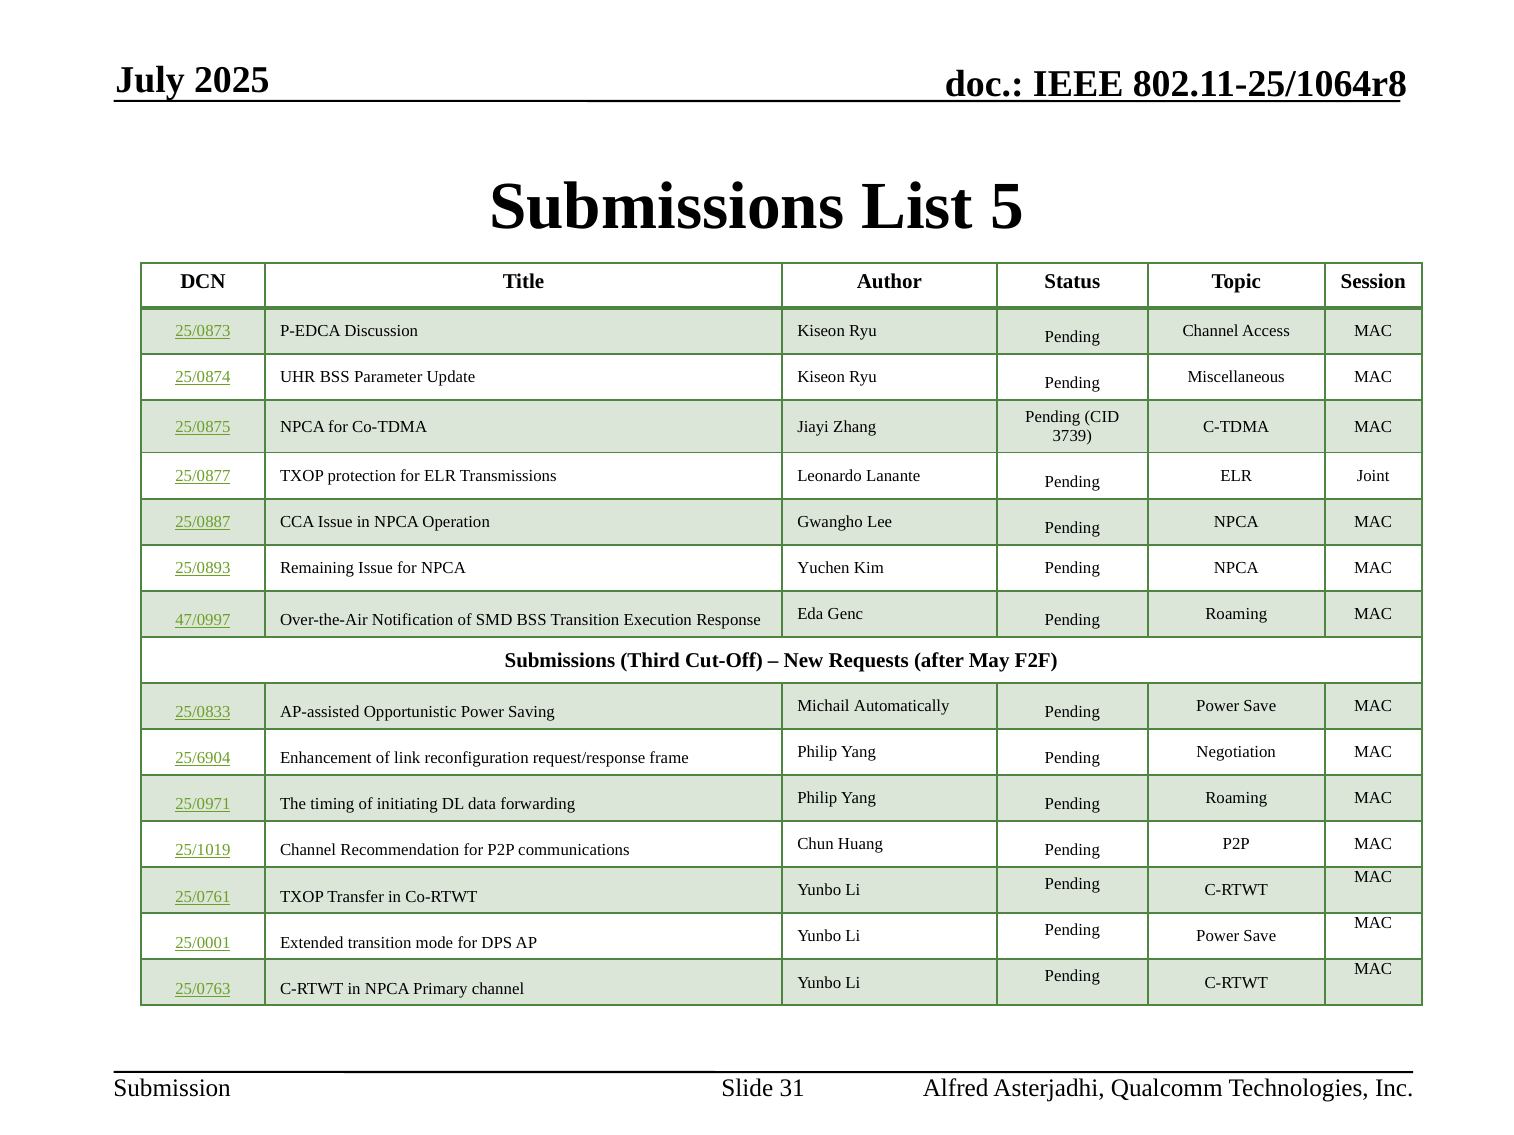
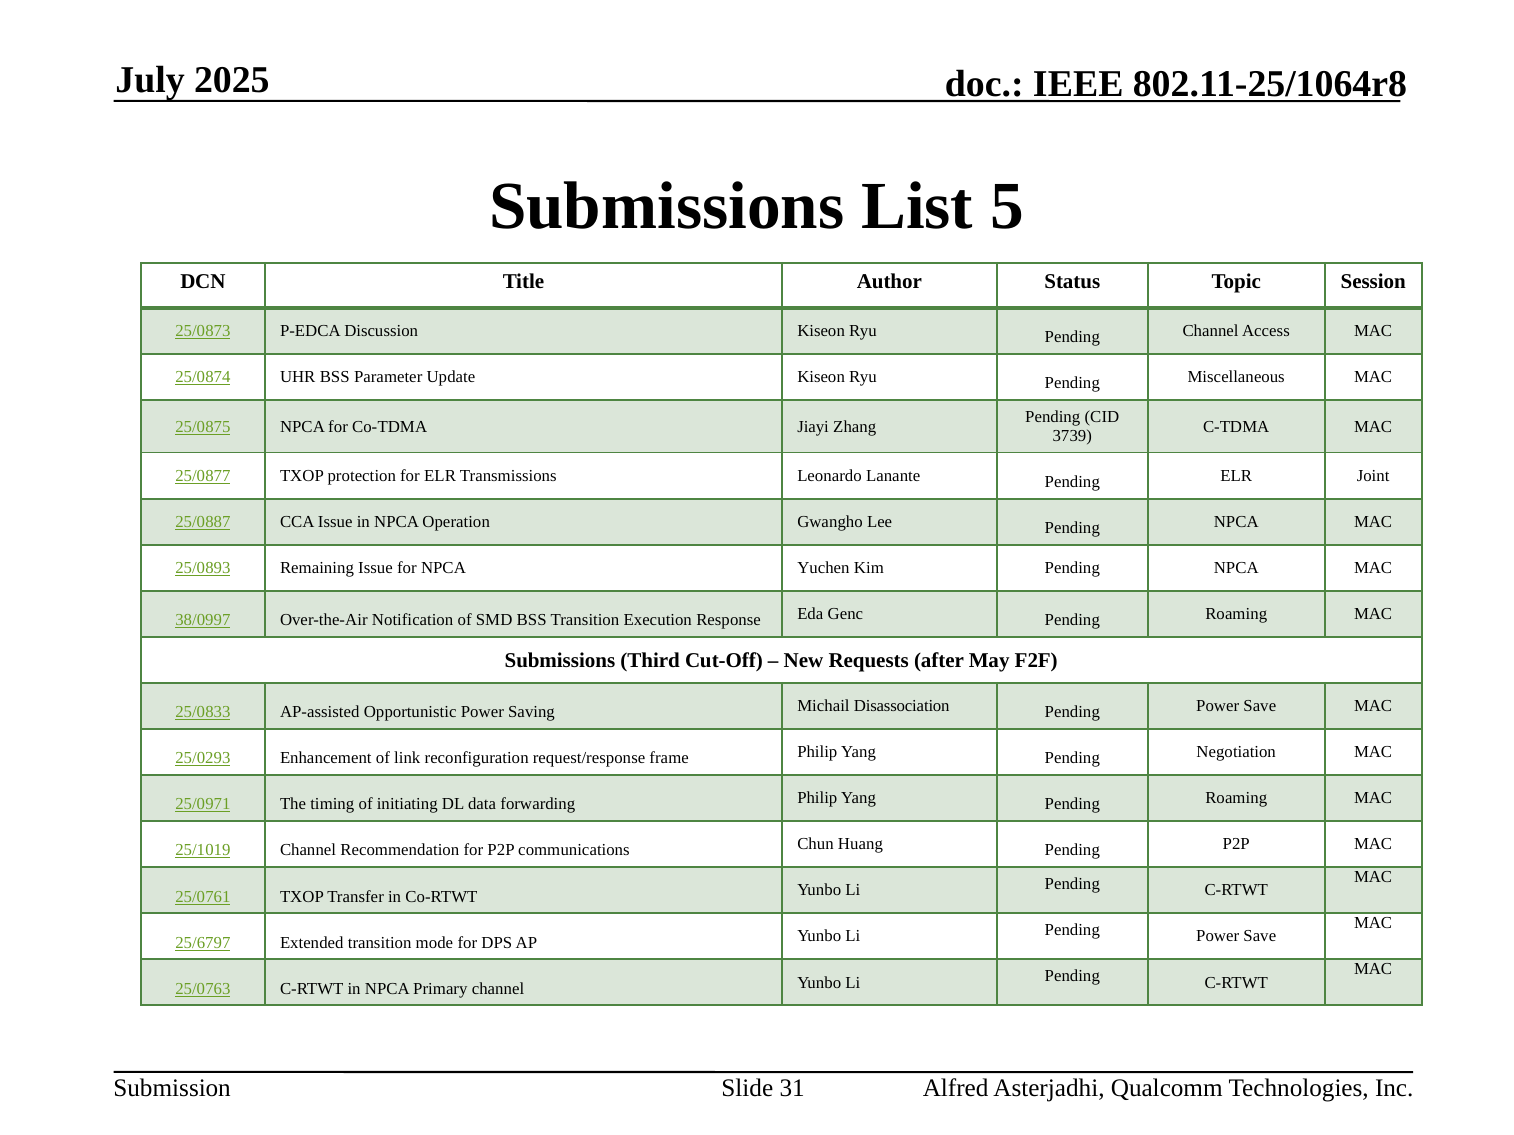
47/0997: 47/0997 -> 38/0997 (203, 620)
Automatically: Automatically -> Disassociation (902, 706)
25/6904: 25/6904 -> 25/0293 (203, 759)
25/0001: 25/0001 -> 25/6797 (203, 943)
